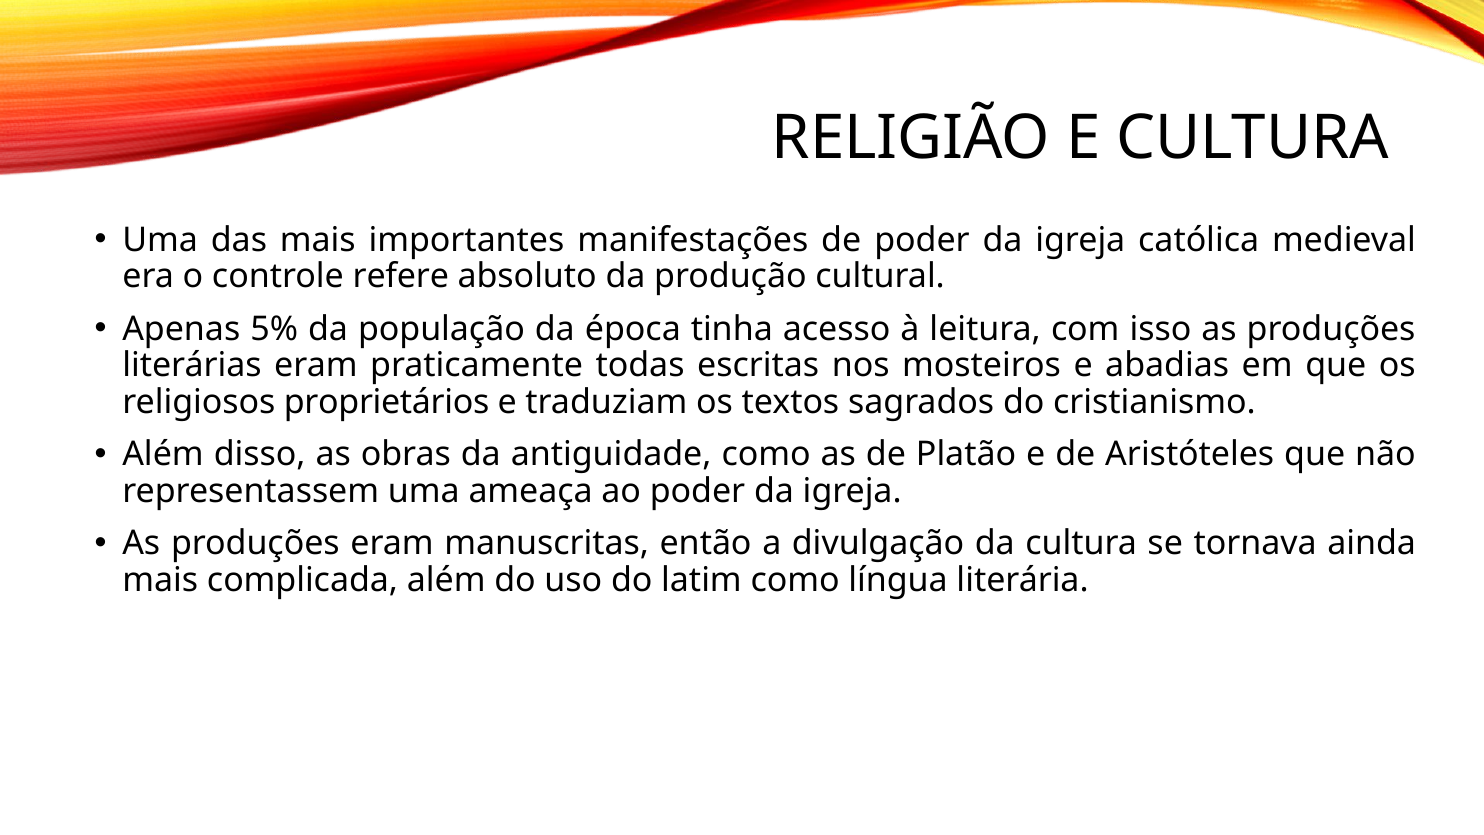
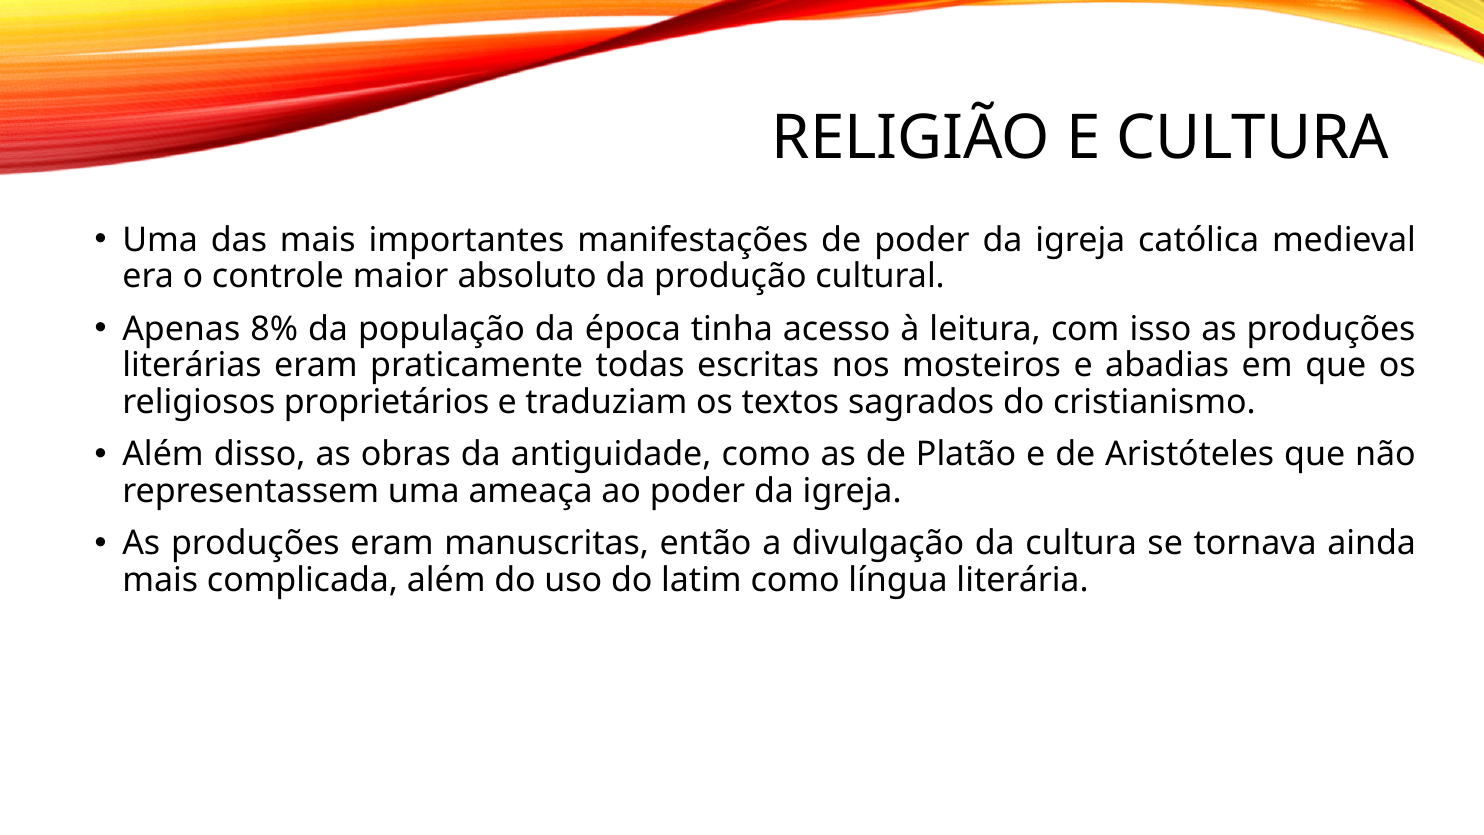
refere: refere -> maior (401, 277)
5%: 5% -> 8% (274, 329)
